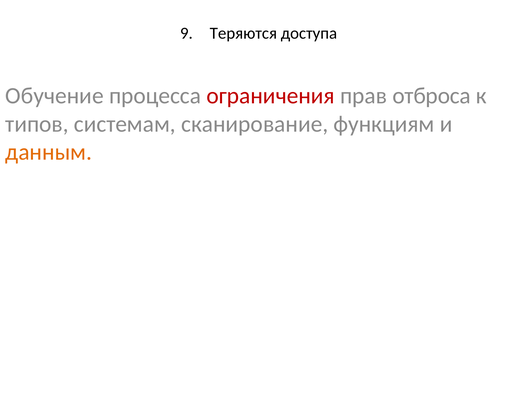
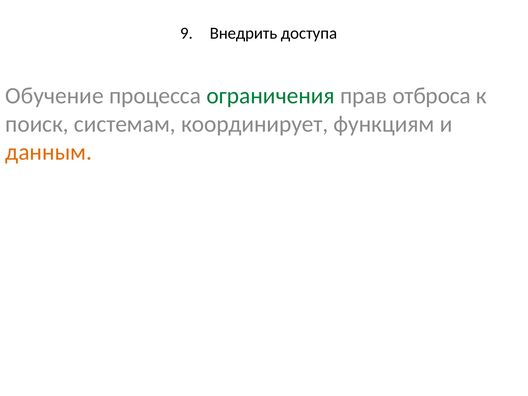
Теряются: Теряются -> Внедрить (243, 33)
ограничения colour: red -> green (271, 96)
типов: типов -> поиск (37, 124)
сканирование: сканирование -> координирует (255, 124)
